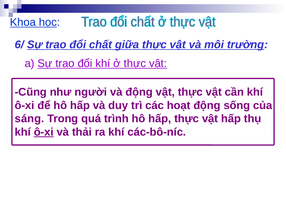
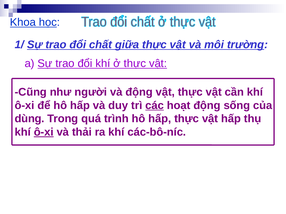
6/: 6/ -> 1/ (19, 45)
các underline: none -> present (155, 106)
sáng: sáng -> dùng (30, 119)
